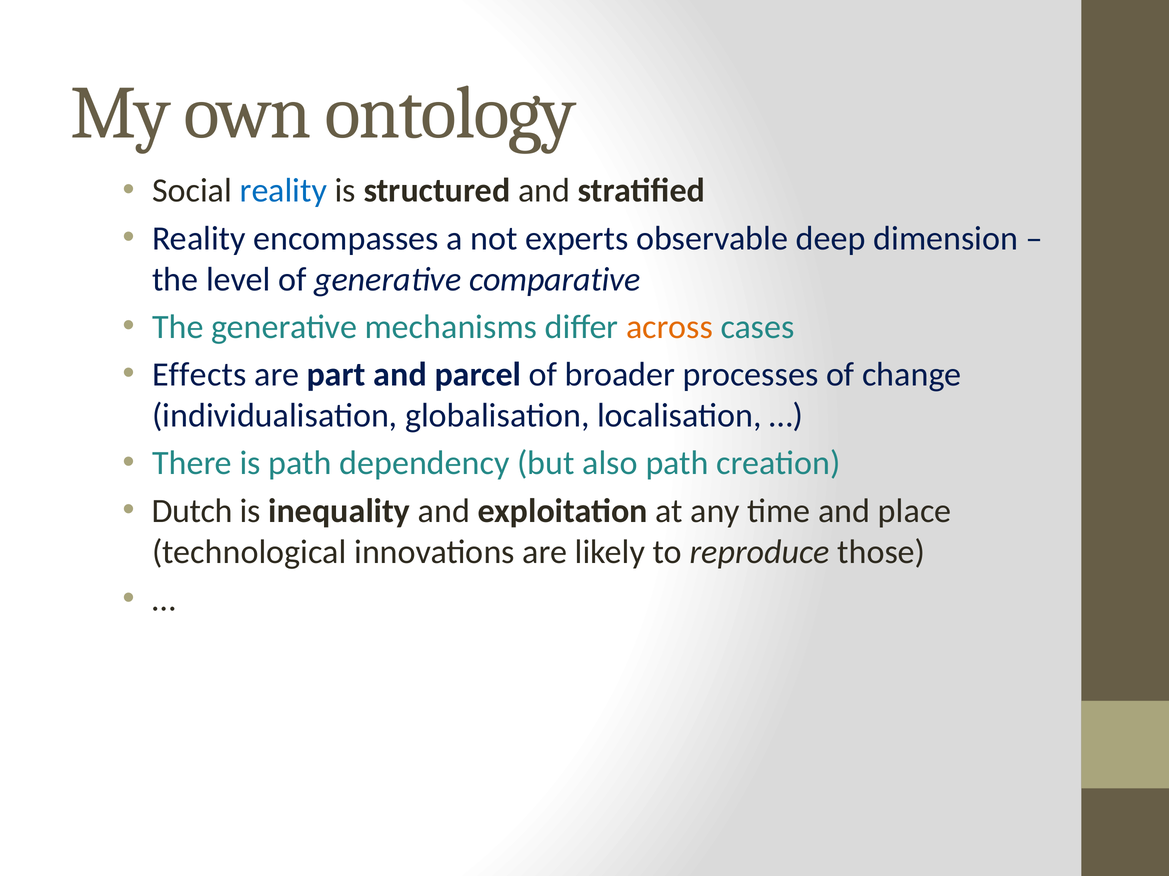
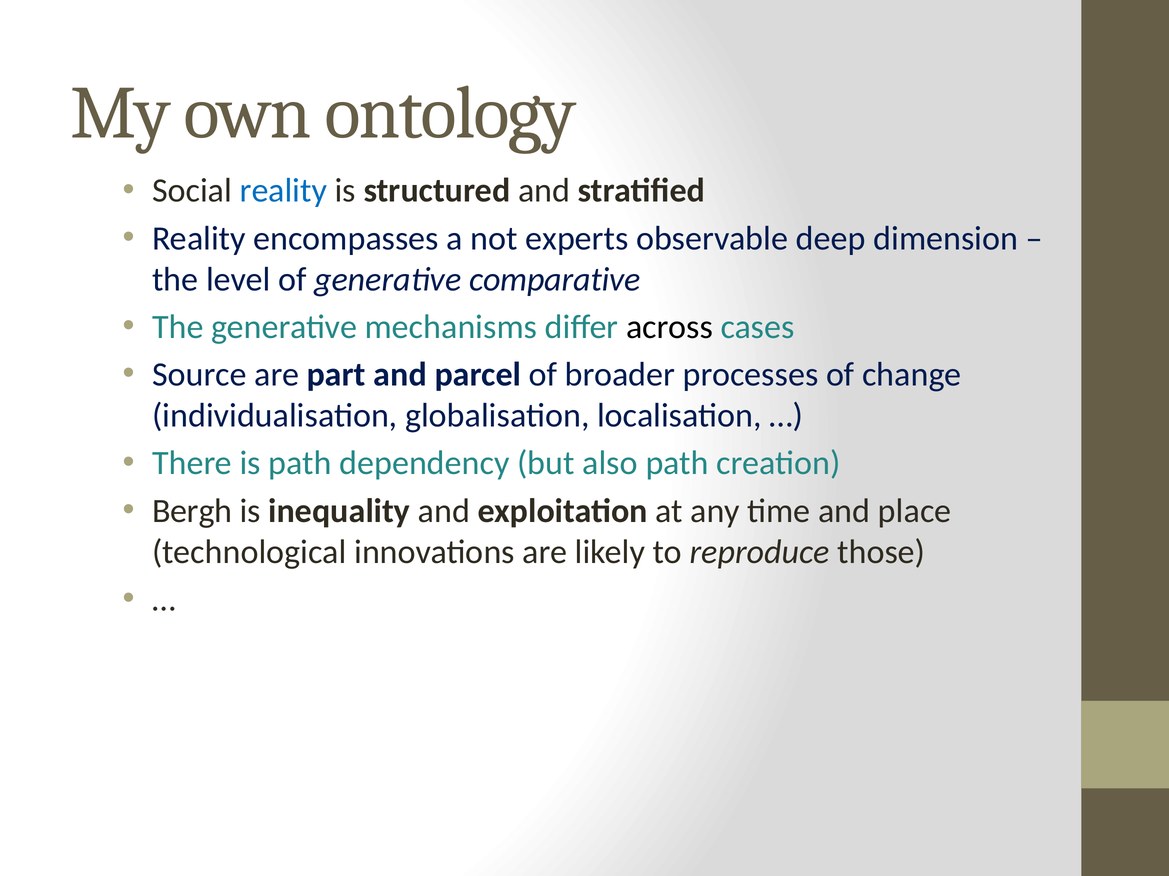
across colour: orange -> black (670, 327)
Effects: Effects -> Source (199, 375)
Dutch: Dutch -> Bergh (192, 511)
